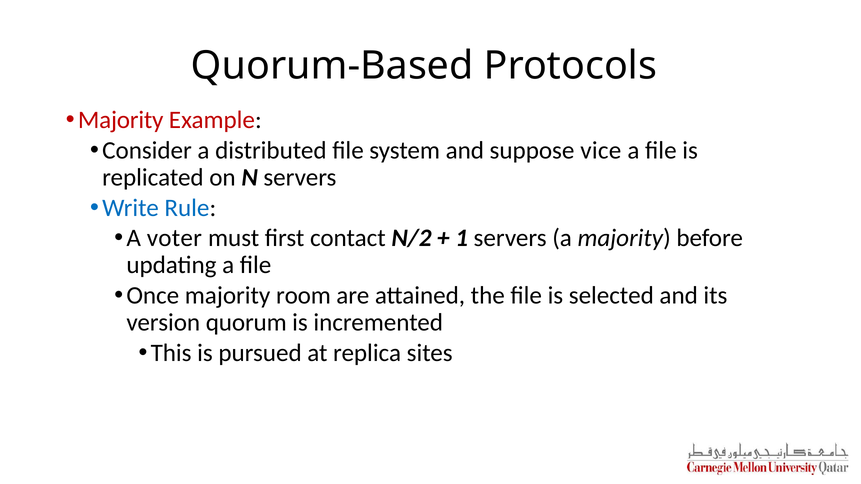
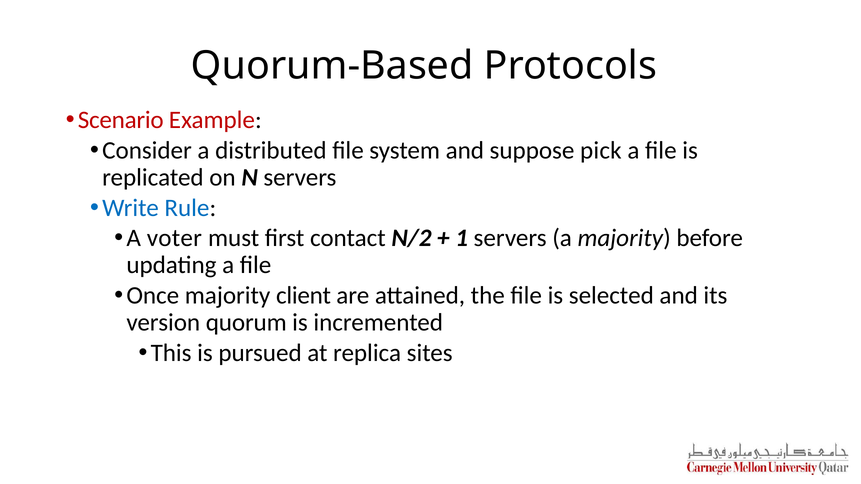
Majority: Majority -> Scenario (121, 120)
vice: vice -> pick (601, 150)
room: room -> client (303, 296)
